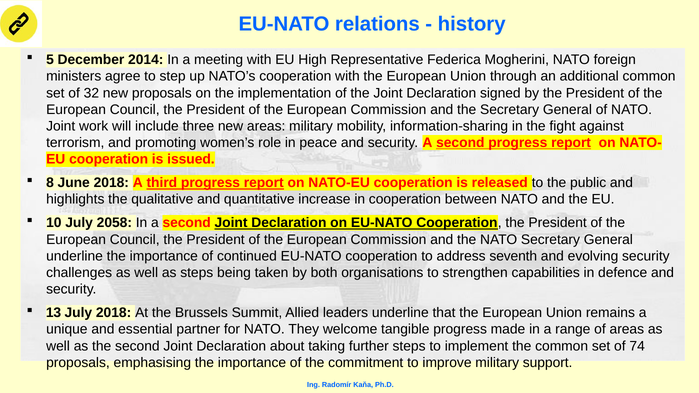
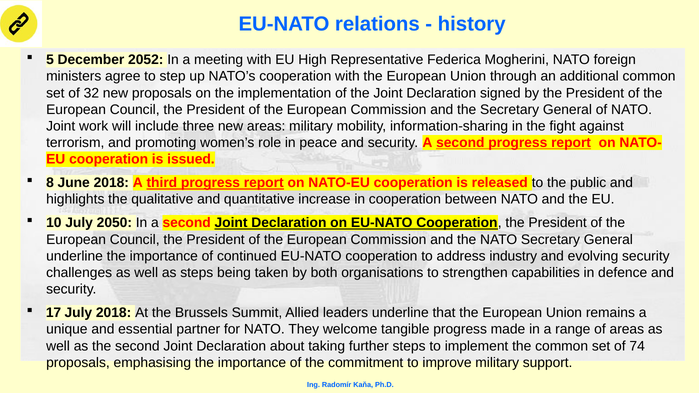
2014: 2014 -> 2052 (146, 60)
2058: 2058 -> 2050 (114, 223)
seventh: seventh -> industry (513, 256)
13: 13 -> 17 (54, 313)
